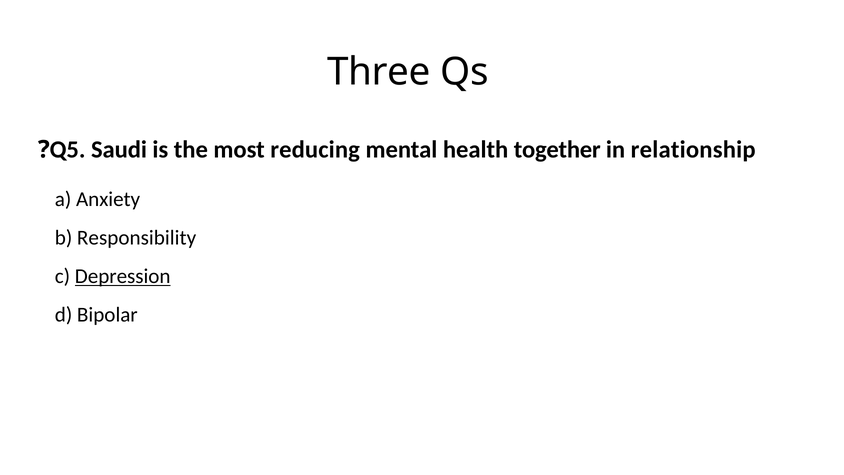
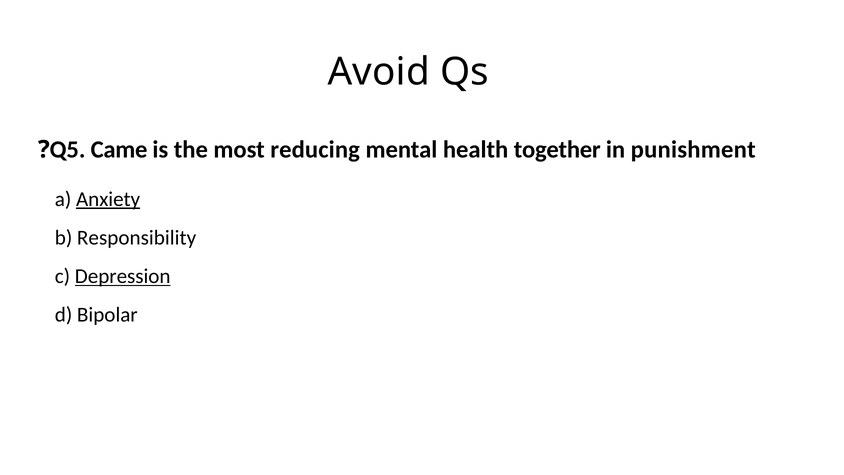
Three: Three -> Avoid (379, 72)
Saudi: Saudi -> Came (119, 149)
relationship: relationship -> punishment (693, 149)
Anxiety underline: none -> present (108, 199)
